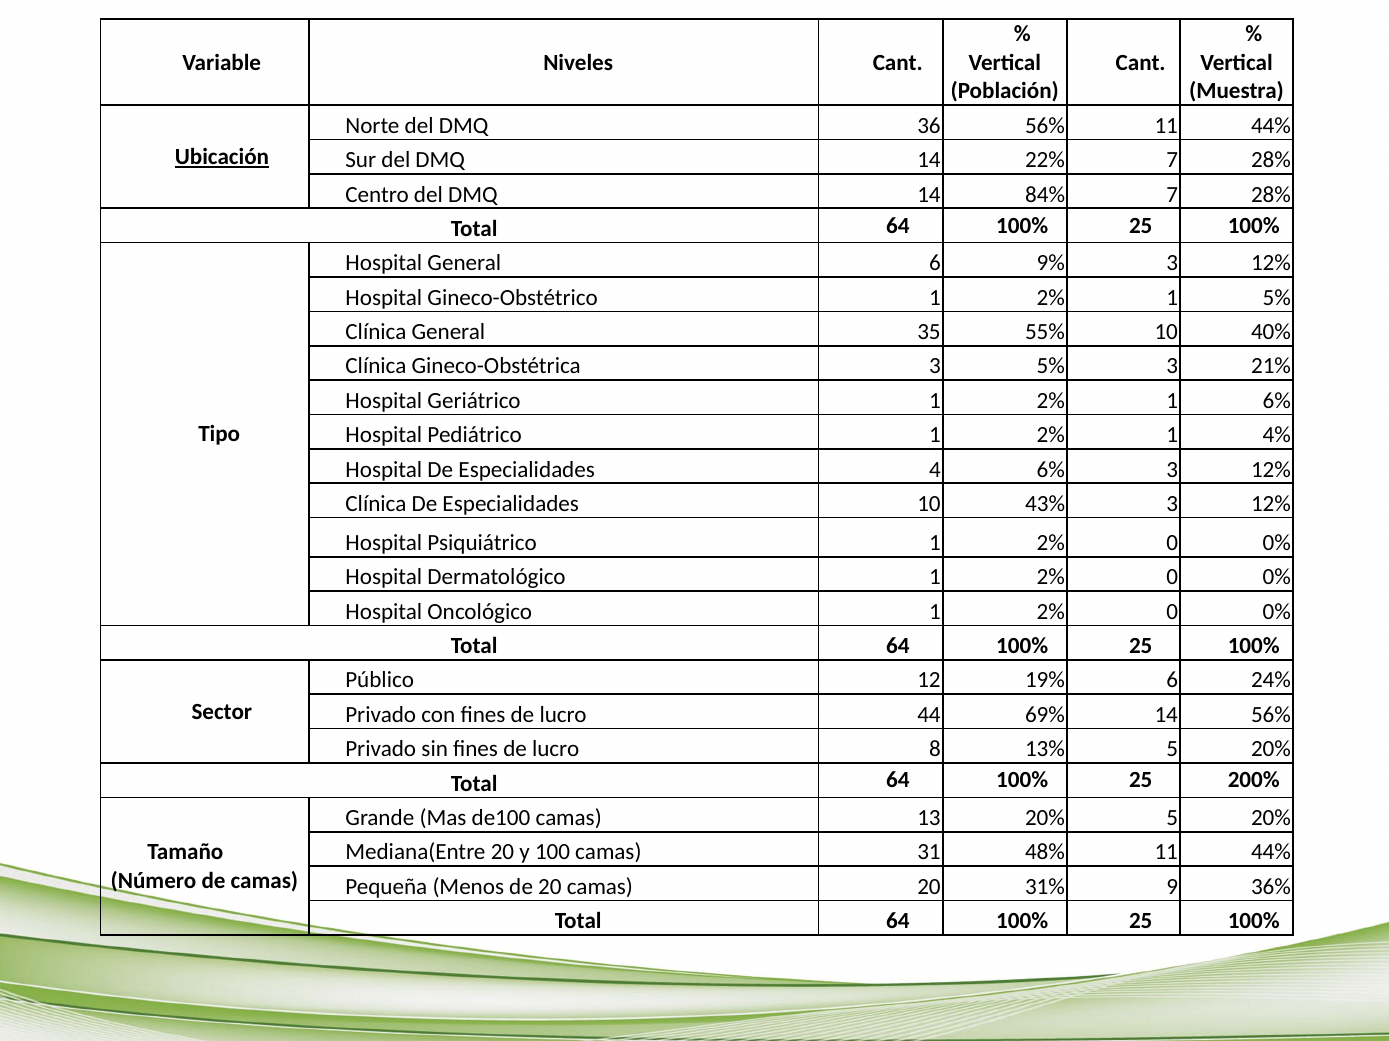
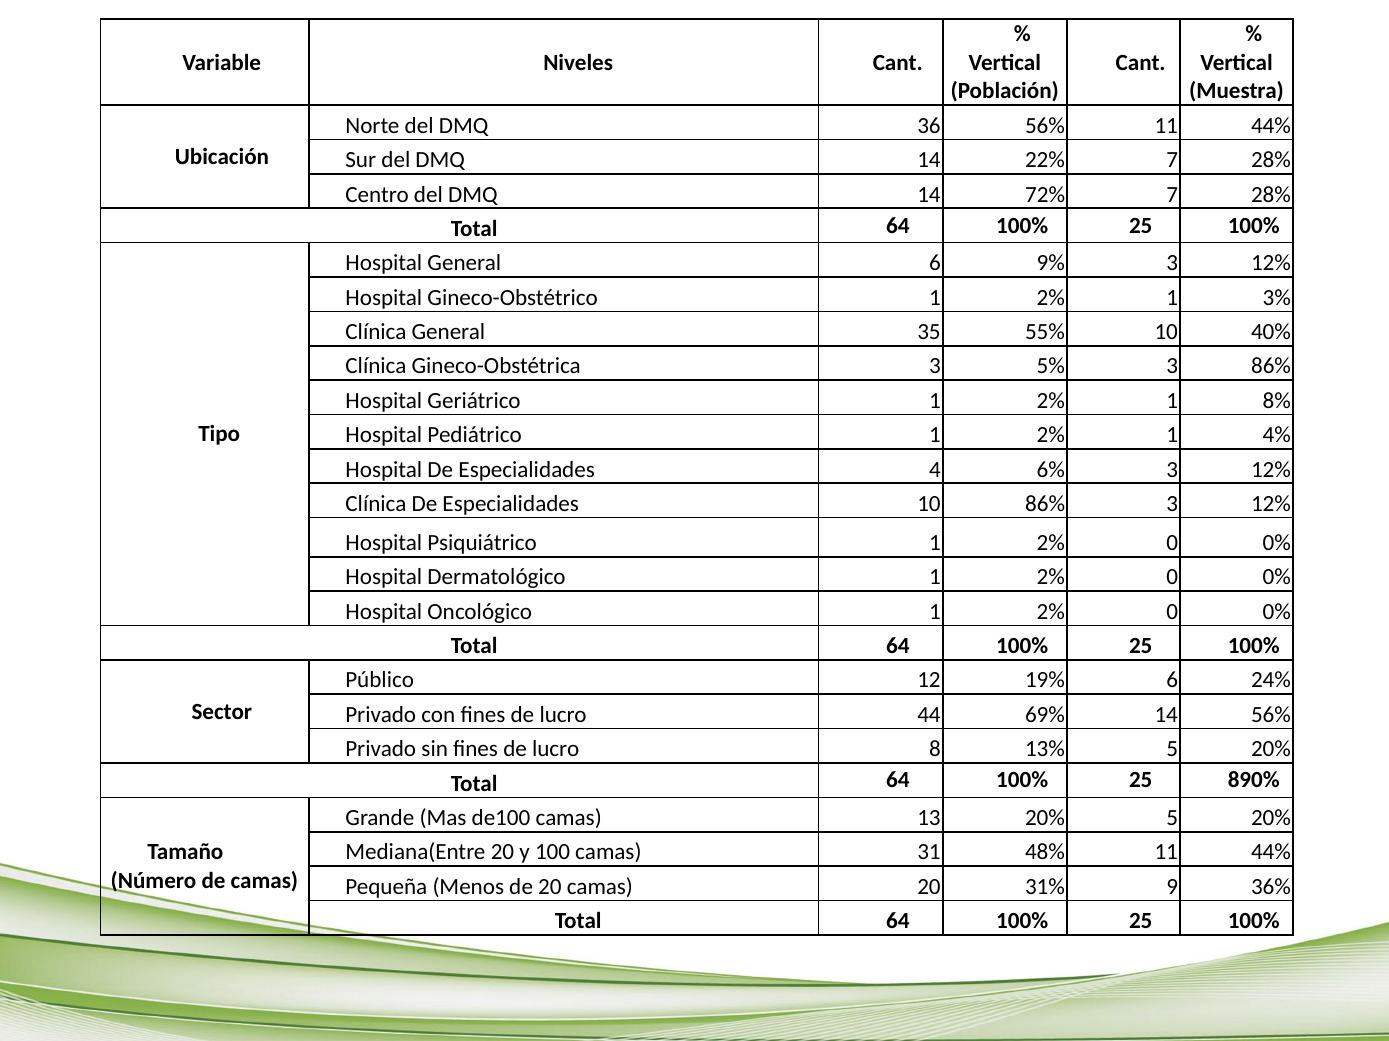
Ubicación underline: present -> none (222, 157)
84%: 84% -> 72% (1045, 195)
1 5%: 5% -> 3% (1277, 298)
3 21%: 21% -> 86% (1271, 367)
1 6%: 6% -> 8% (1277, 401)
10 43%: 43% -> 86% (1045, 504)
200%: 200% -> 890% (1254, 781)
